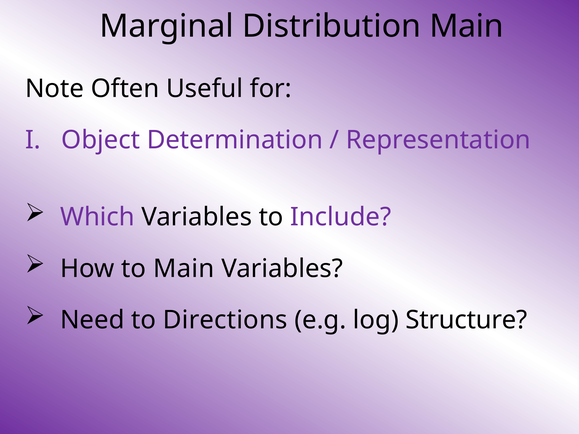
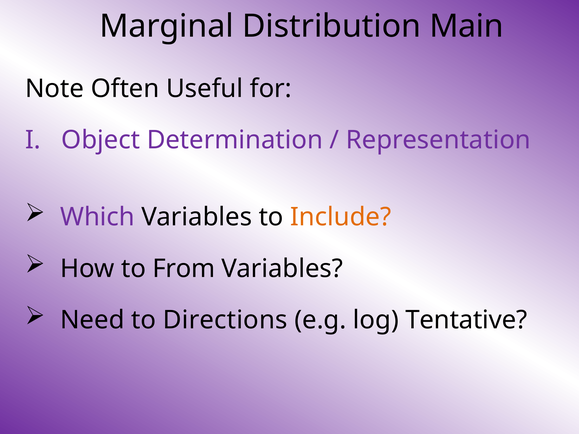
Include colour: purple -> orange (341, 217)
to Main: Main -> From (184, 269)
Structure: Structure -> Tentative (466, 320)
